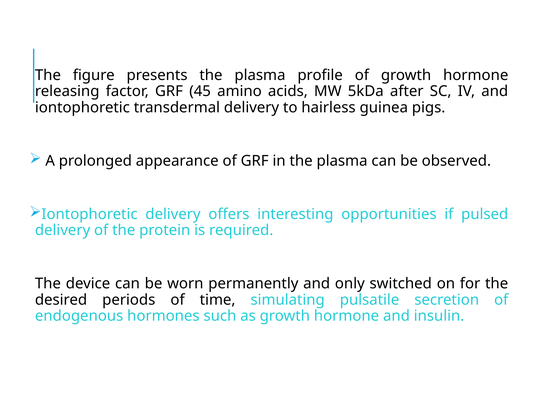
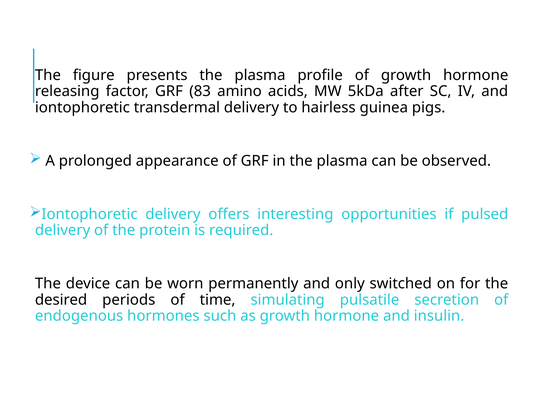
45: 45 -> 83 (200, 91)
